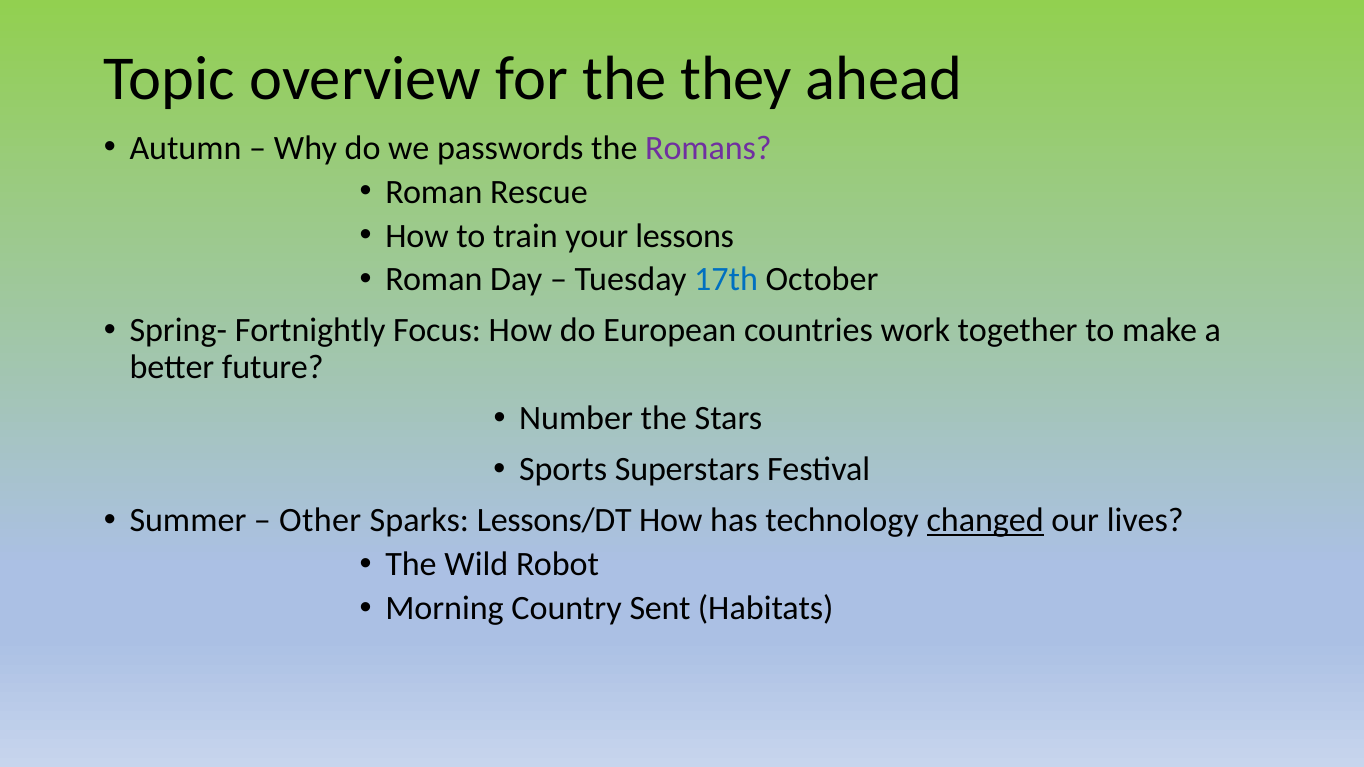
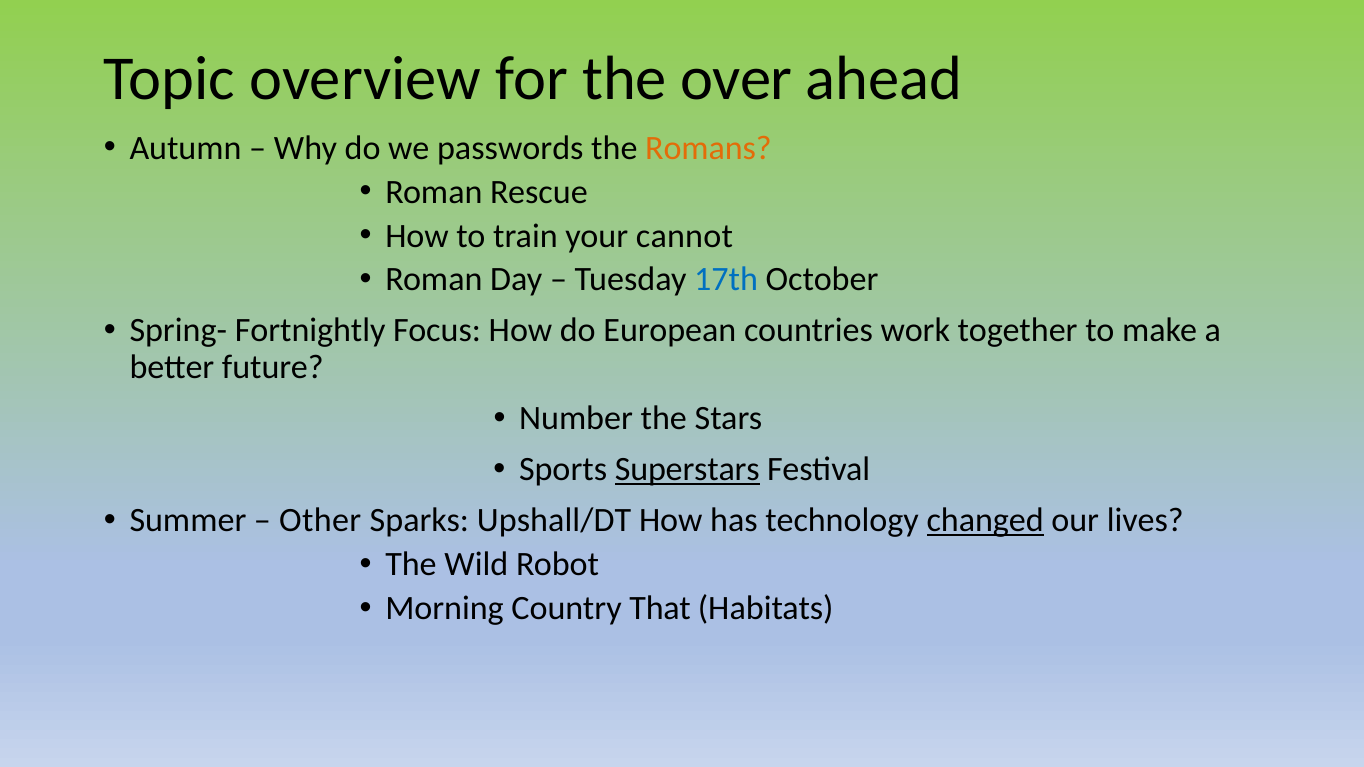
they: they -> over (737, 79)
Romans colour: purple -> orange (708, 148)
lessons: lessons -> cannot (684, 236)
Superstars underline: none -> present (687, 470)
Lessons/DT: Lessons/DT -> Upshall/DT (554, 521)
Sent: Sent -> That (660, 608)
